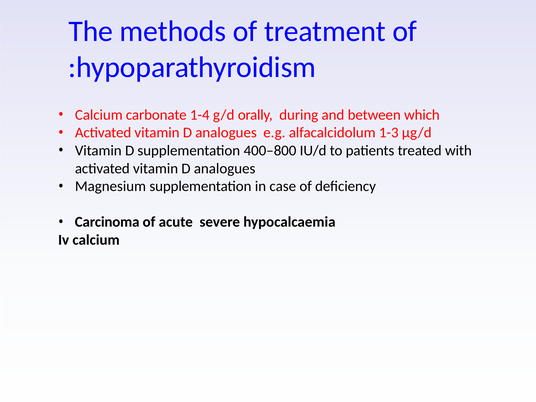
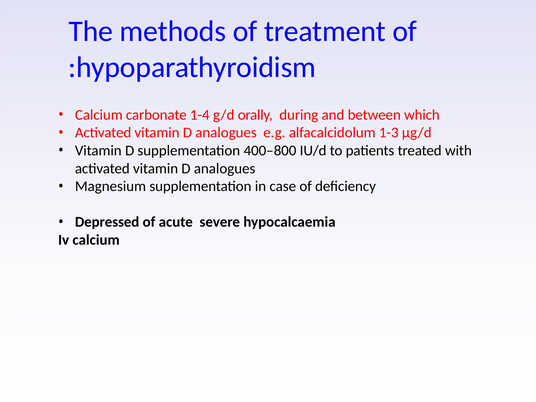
Carcinoma: Carcinoma -> Depressed (107, 222)
